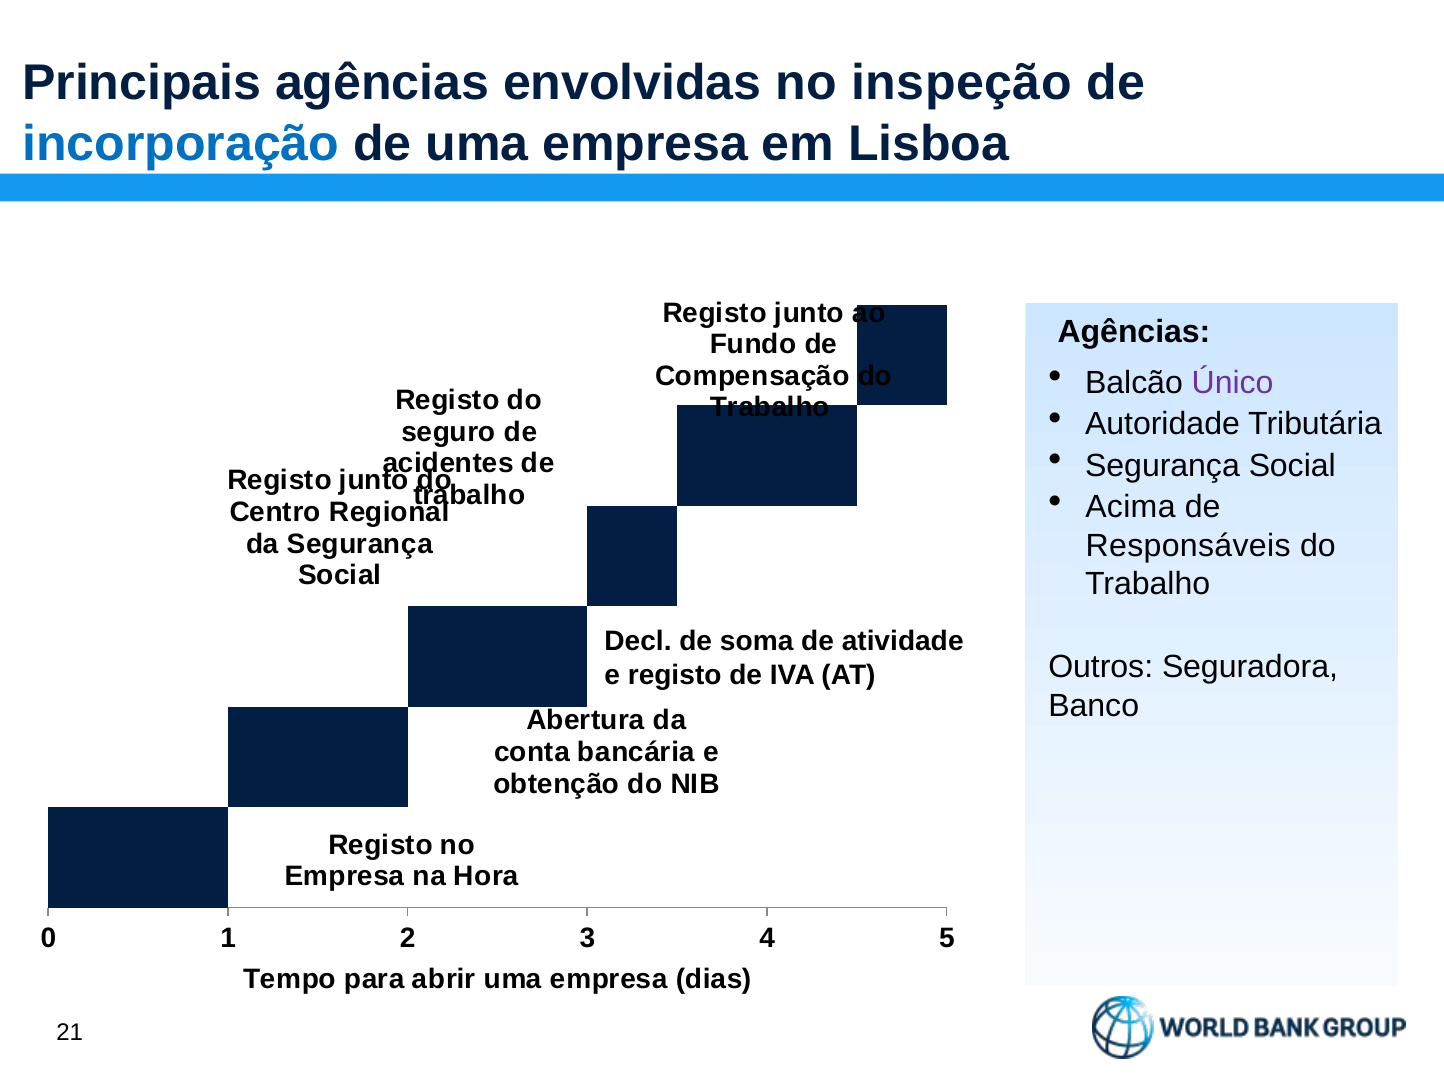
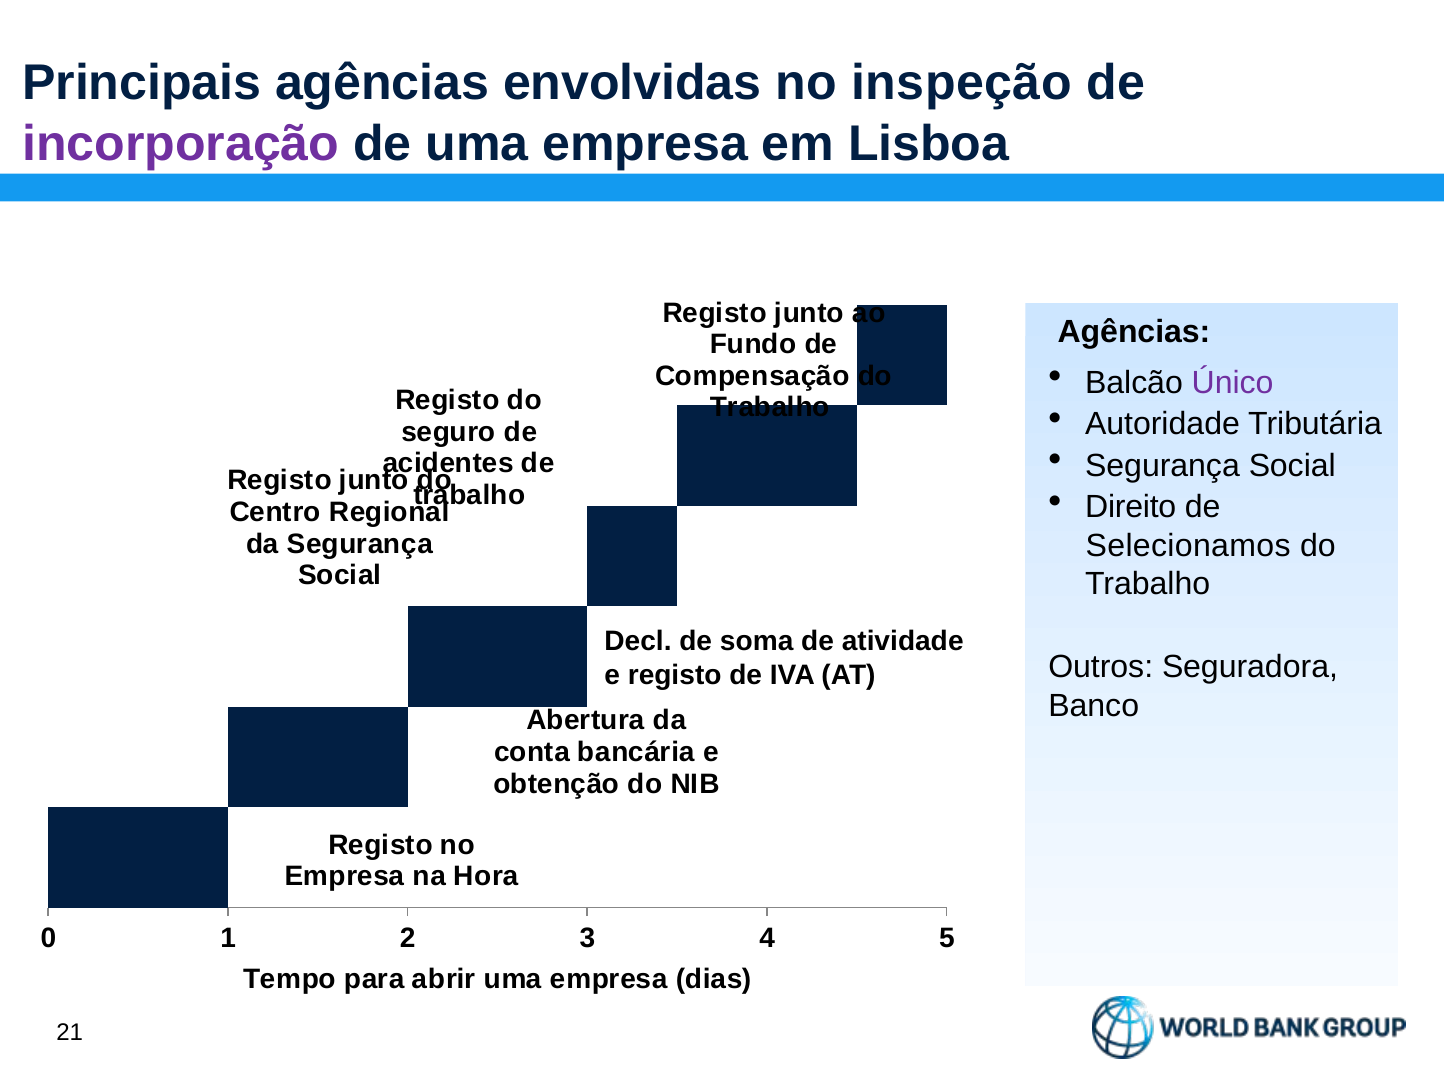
incorporação colour: blue -> purple (181, 144)
Acima: Acima -> Direito (1131, 507)
Responsáveis: Responsáveis -> Selecionamos (1188, 546)
